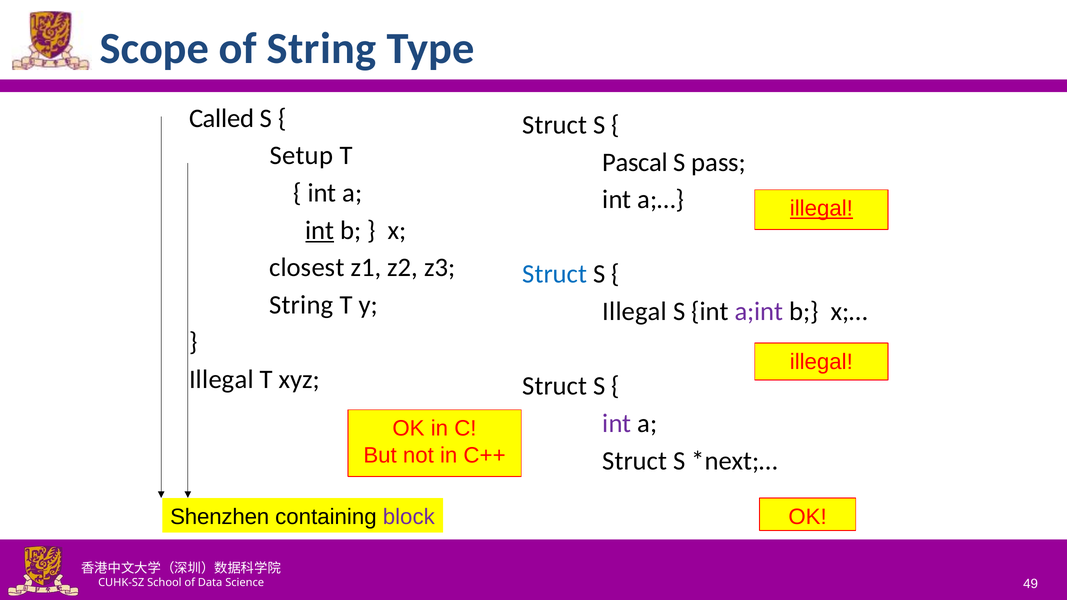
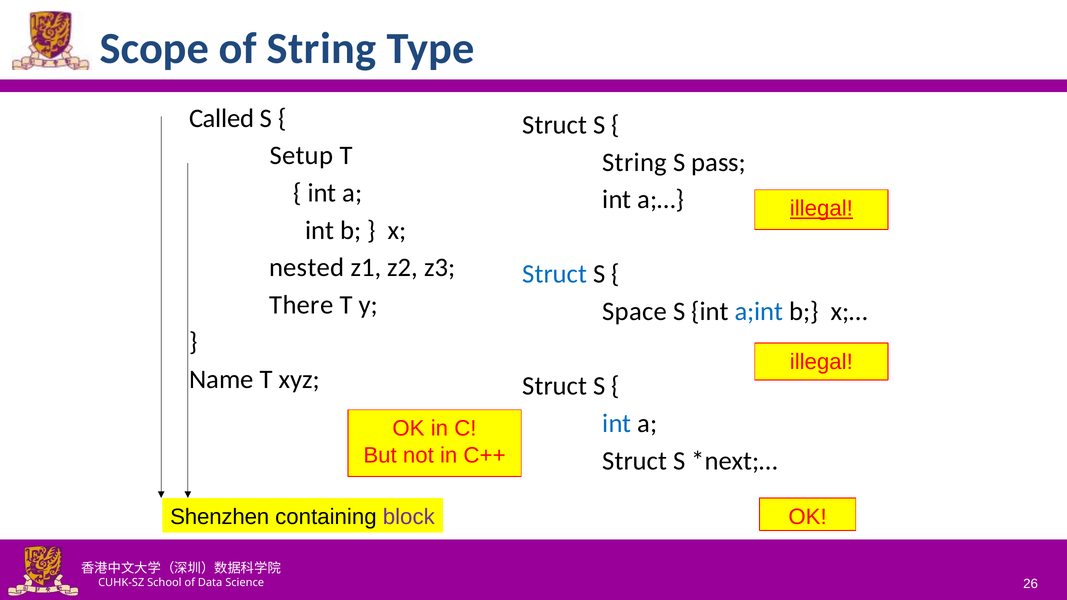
Pascal: Pascal -> String (635, 162)
int underline: present -> none (320, 230)
closest: closest -> nested (307, 268)
String: String -> There (301, 305)
Illegal: Illegal -> Space (635, 312)
a;int colour: purple -> blue (759, 312)
Illegal: Illegal -> Name (221, 380)
int colour: purple -> blue (617, 424)
49: 49 -> 26 (1031, 584)
